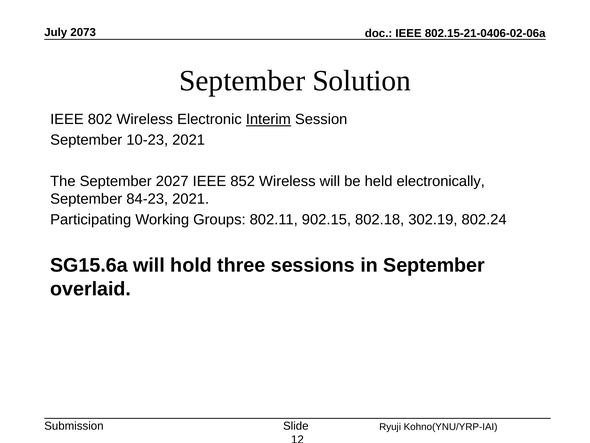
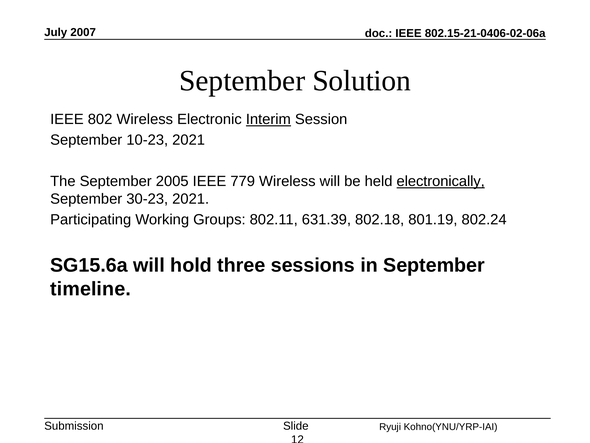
2073: 2073 -> 2007 (83, 32)
2027: 2027 -> 2005 (172, 181)
852: 852 -> 779 (243, 181)
electronically underline: none -> present (441, 181)
84-23: 84-23 -> 30-23 (147, 199)
902.15: 902.15 -> 631.39 (326, 220)
302.19: 302.19 -> 801.19 (433, 220)
overlaid: overlaid -> timeline (91, 289)
